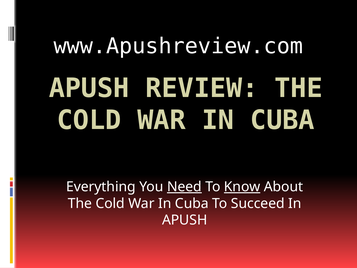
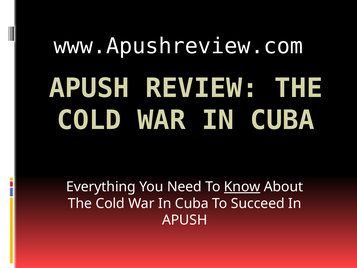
Need underline: present -> none (184, 187)
